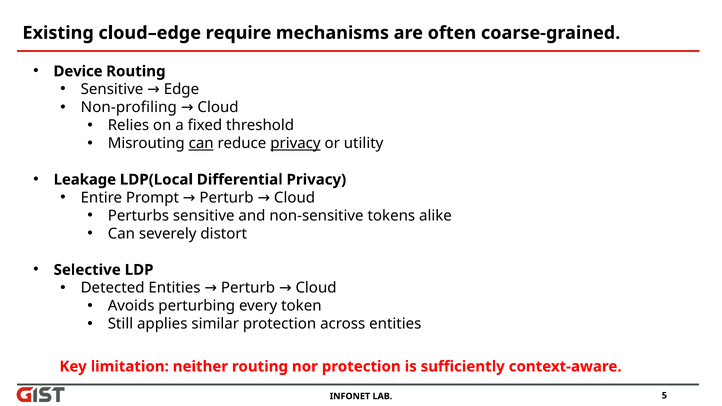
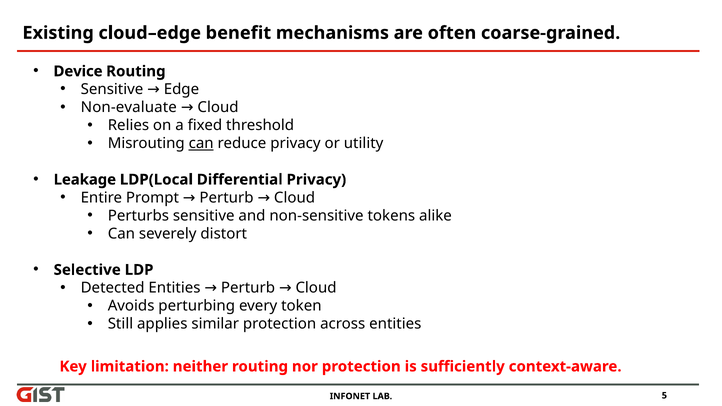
require: require -> benefit (238, 33)
Non-profiling: Non-profiling -> Non-evaluate (129, 107)
privacy underline: present -> none (295, 144)
